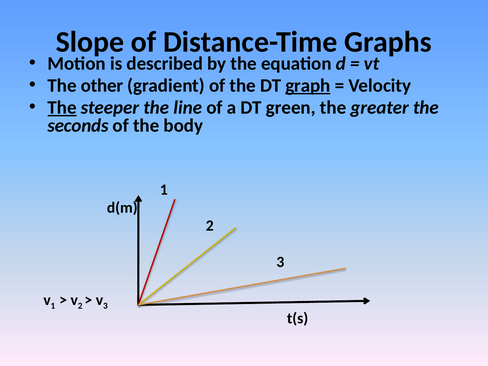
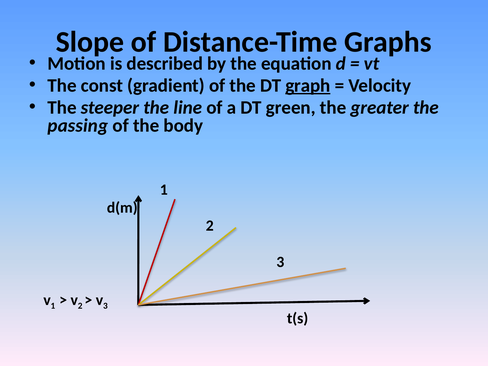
other: other -> const (102, 86)
The underline: present -> none (62, 108)
seconds: seconds -> passing (78, 126)
